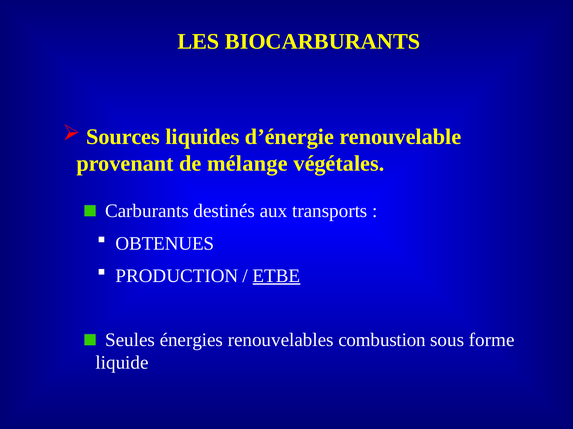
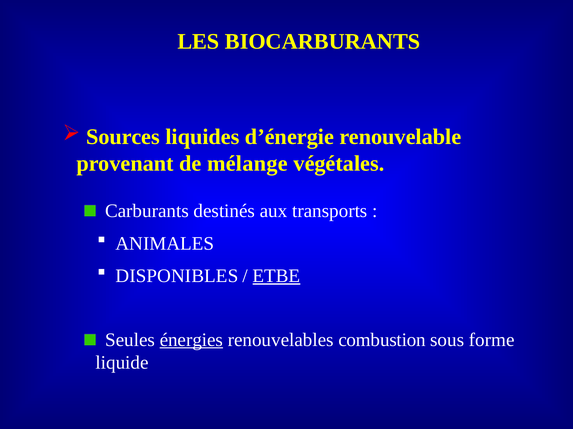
OBTENUES: OBTENUES -> ANIMALES (165, 244)
PRODUCTION: PRODUCTION -> DISPONIBLES (177, 276)
énergies underline: none -> present (191, 340)
